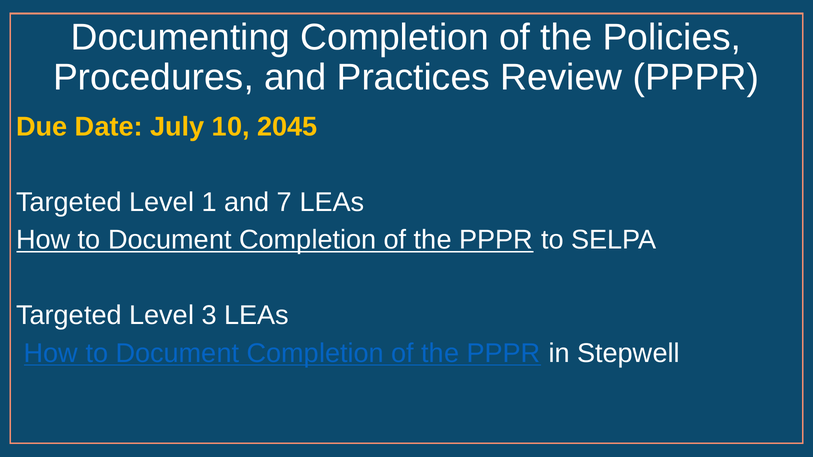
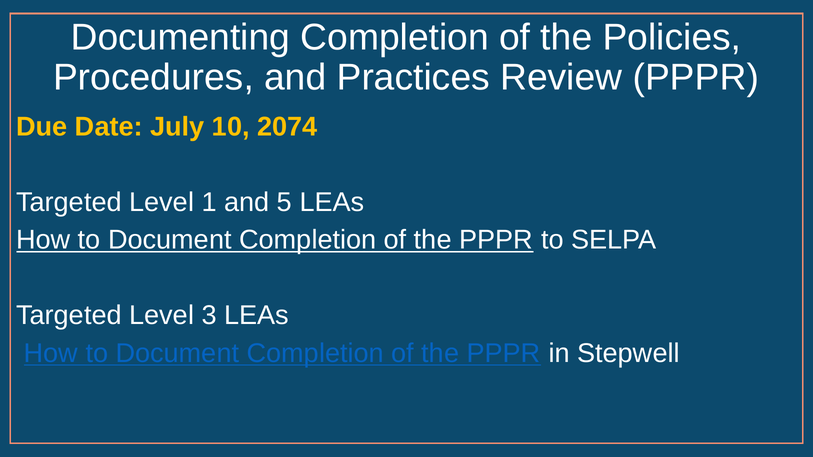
2045: 2045 -> 2074 (287, 127)
7: 7 -> 5 (285, 202)
